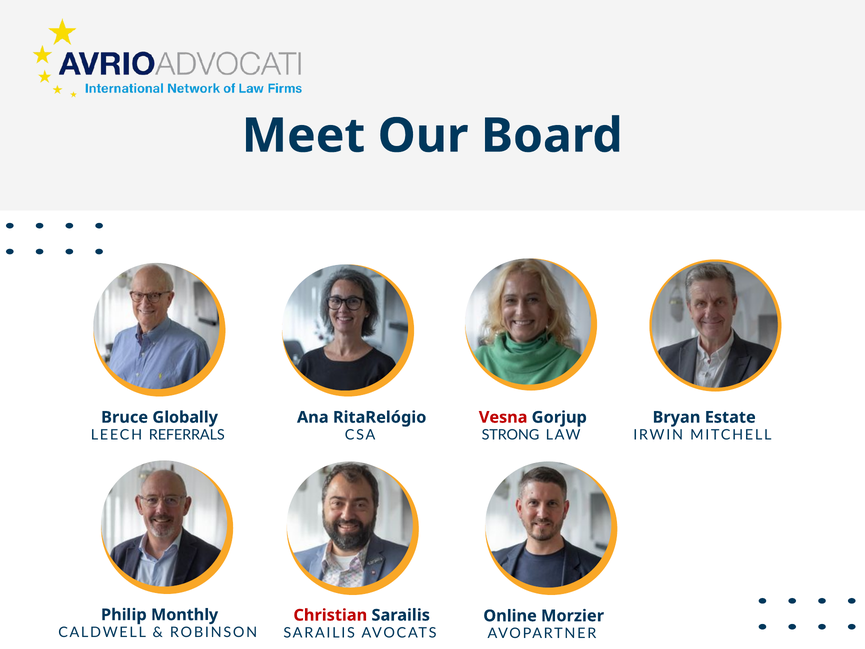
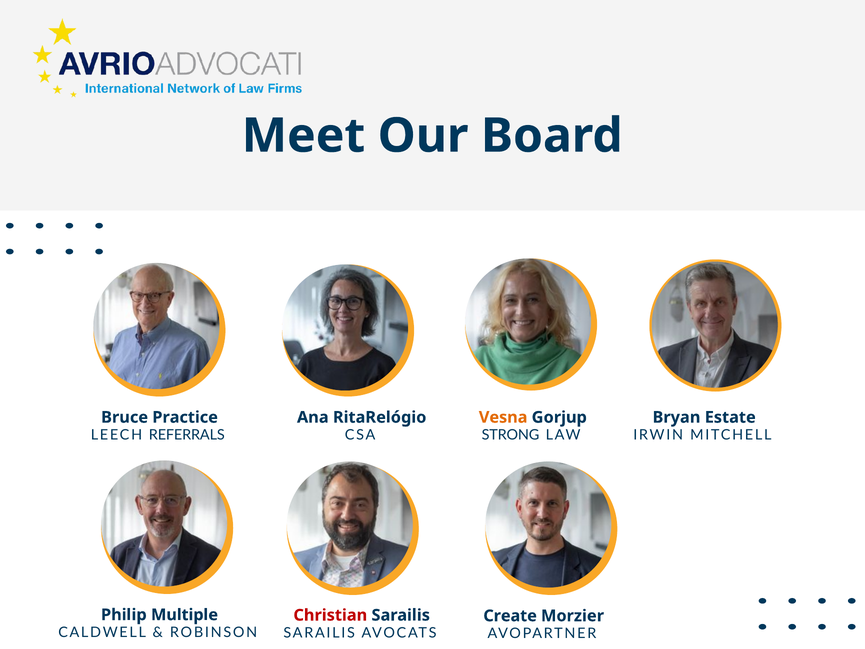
Globally: Globally -> Practice (185, 417)
Vesna colour: red -> orange (503, 417)
Monthly: Monthly -> Multiple (185, 615)
Online: Online -> Create (510, 616)
